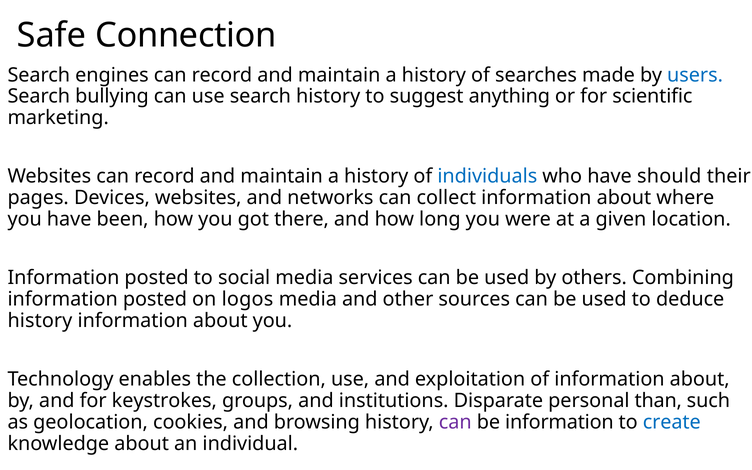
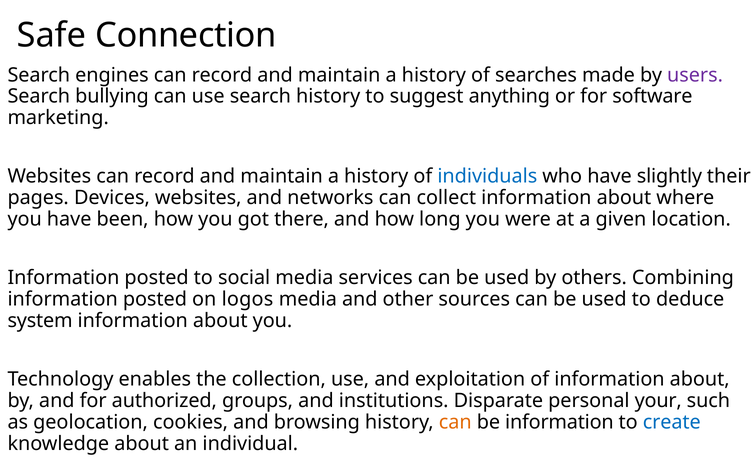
users colour: blue -> purple (695, 75)
scientific: scientific -> software (652, 96)
should: should -> slightly (669, 176)
history: history -> system (40, 321)
keystrokes: keystrokes -> authorized (164, 401)
than: than -> your (658, 401)
can colour: purple -> orange (455, 422)
